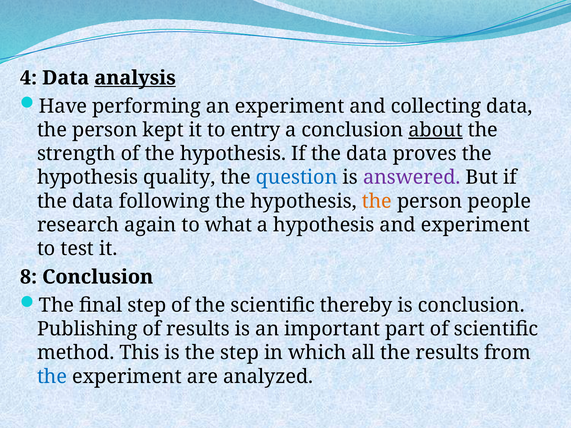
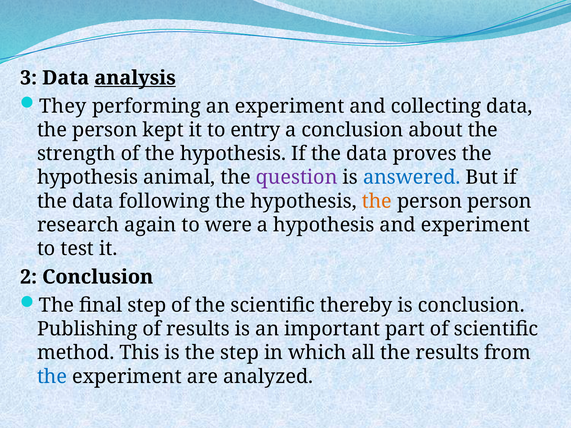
4: 4 -> 3 (28, 78)
Have: Have -> They (63, 106)
about underline: present -> none (436, 130)
quality: quality -> animal (179, 178)
question colour: blue -> purple (297, 178)
answered colour: purple -> blue (412, 178)
person people: people -> person (499, 201)
what: what -> were (229, 225)
8: 8 -> 2 (28, 277)
